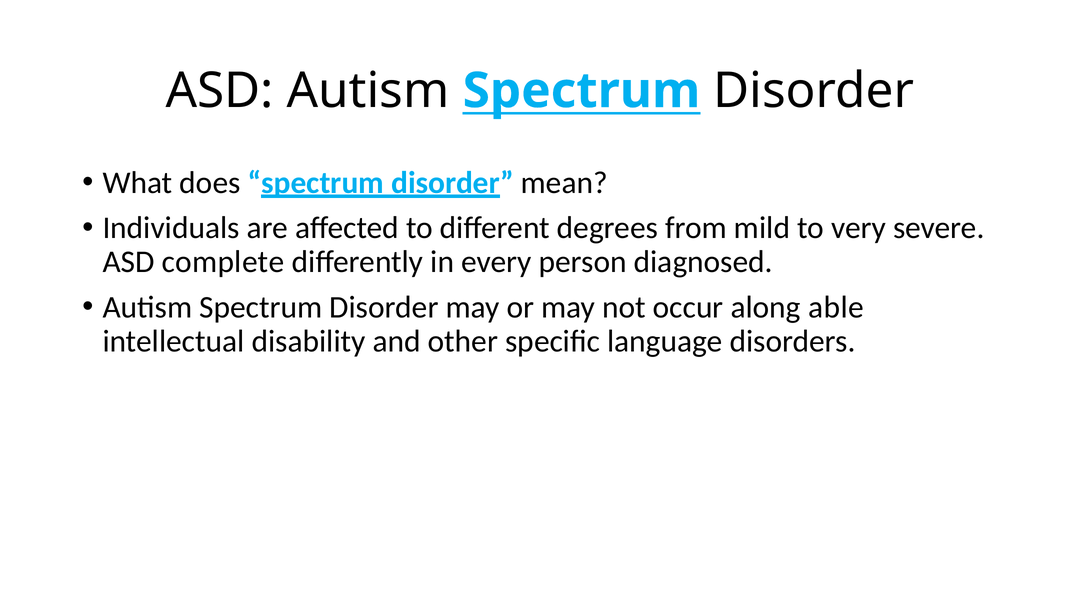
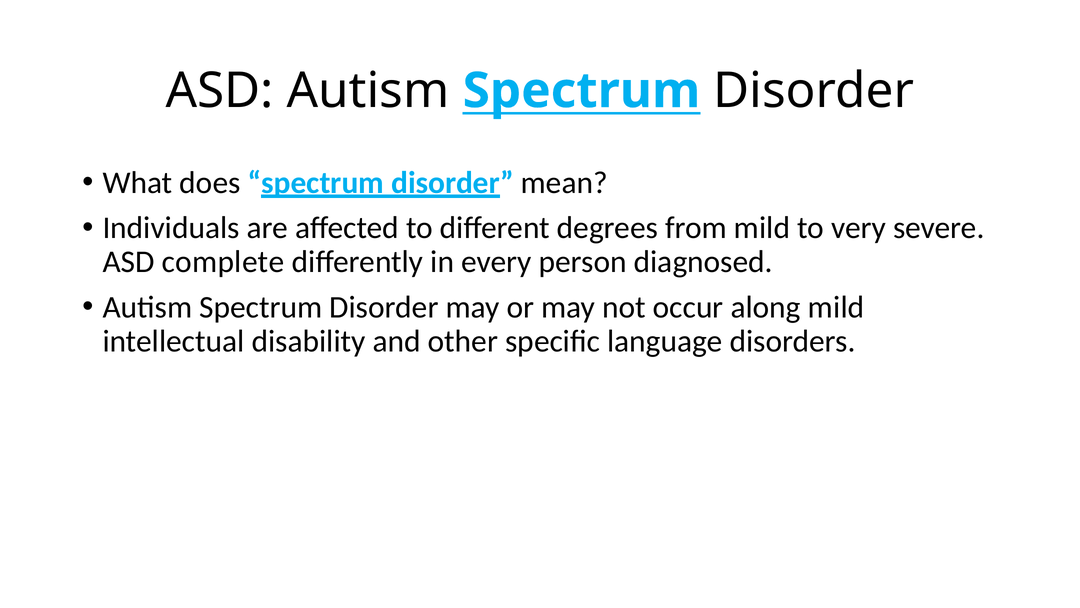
along able: able -> mild (836, 307)
